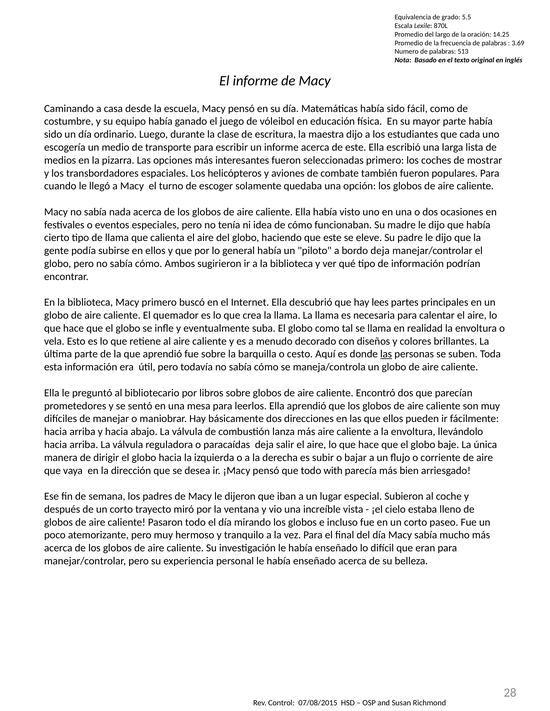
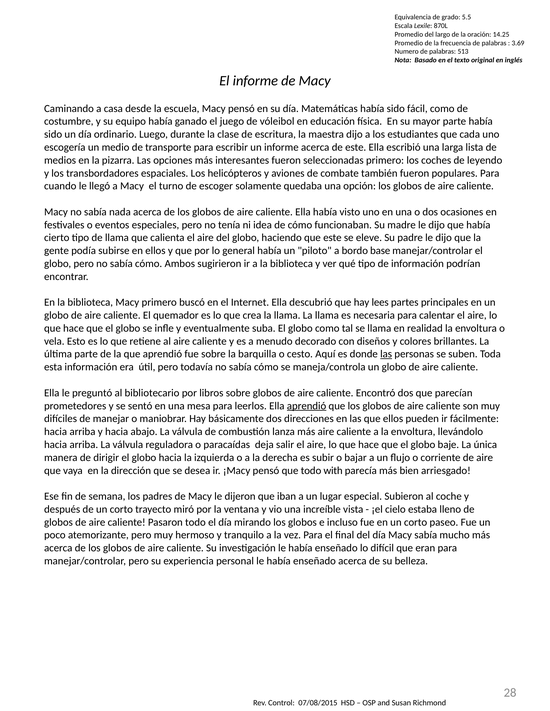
mostrar: mostrar -> leyendo (485, 160)
bordo deja: deja -> base (380, 251)
aprendió underline: none -> present (307, 406)
